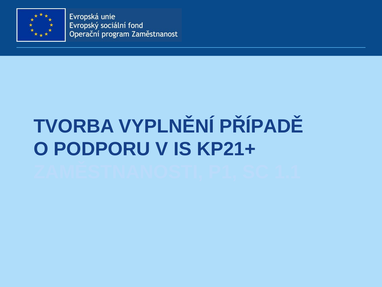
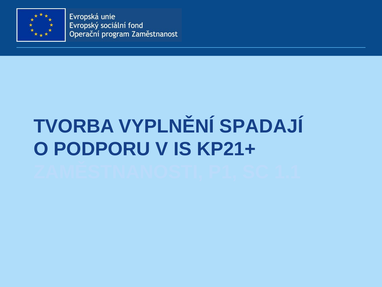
PŘÍPADĚ: PŘÍPADĚ -> SPADAJÍ (261, 126)
